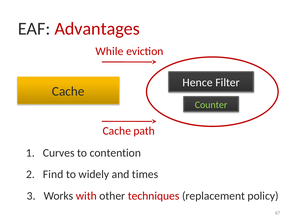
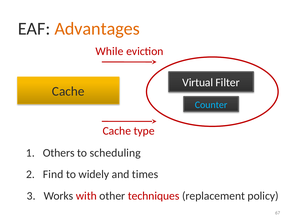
Advantages colour: red -> orange (97, 29)
Hence: Hence -> Virtual (198, 83)
Counter colour: light green -> light blue (211, 105)
path: path -> type (144, 131)
Curves: Curves -> Others (59, 153)
contention: contention -> scheduling (115, 153)
